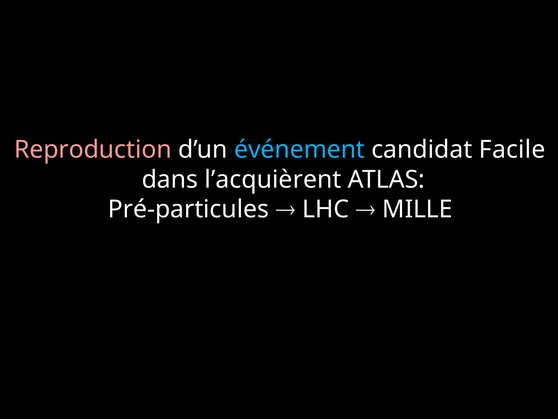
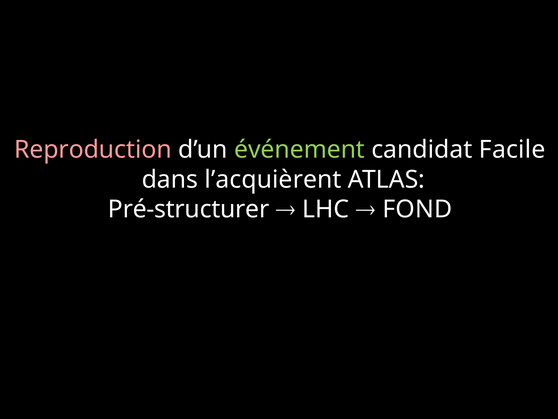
événement colour: light blue -> light green (300, 150)
Pré-particules: Pré-particules -> Pré-structurer (189, 209)
MILLE: MILLE -> FOND (417, 209)
